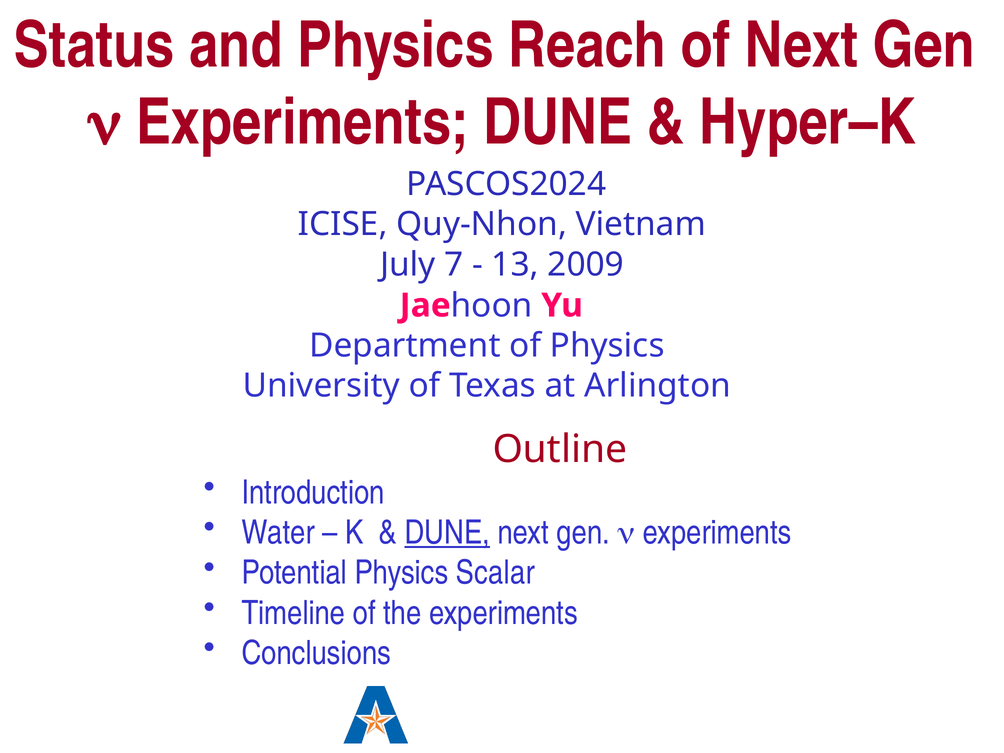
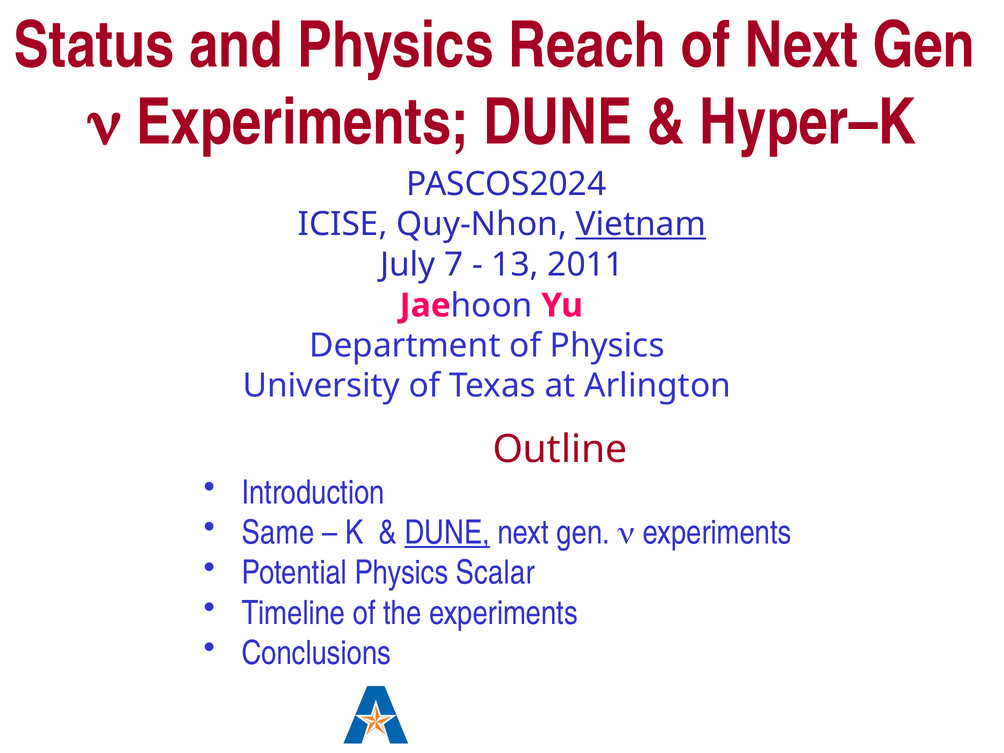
Vietnam underline: none -> present (641, 224)
2009: 2009 -> 2011 (586, 264)
Water: Water -> Same (278, 533)
